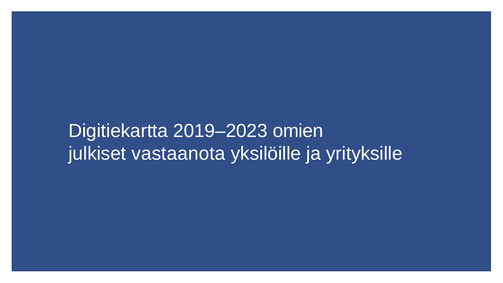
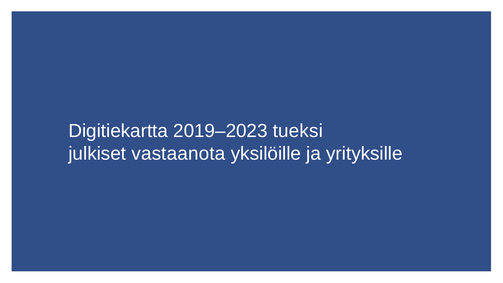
omien: omien -> tueksi (298, 131)
